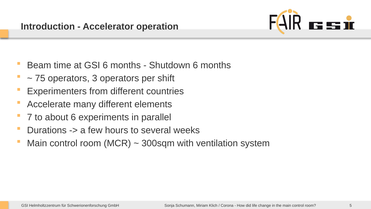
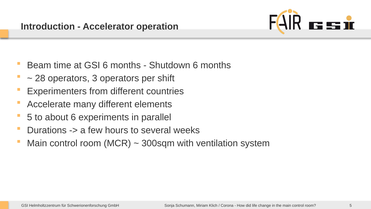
75: 75 -> 28 (40, 78)
7: 7 -> 5 (30, 117)
